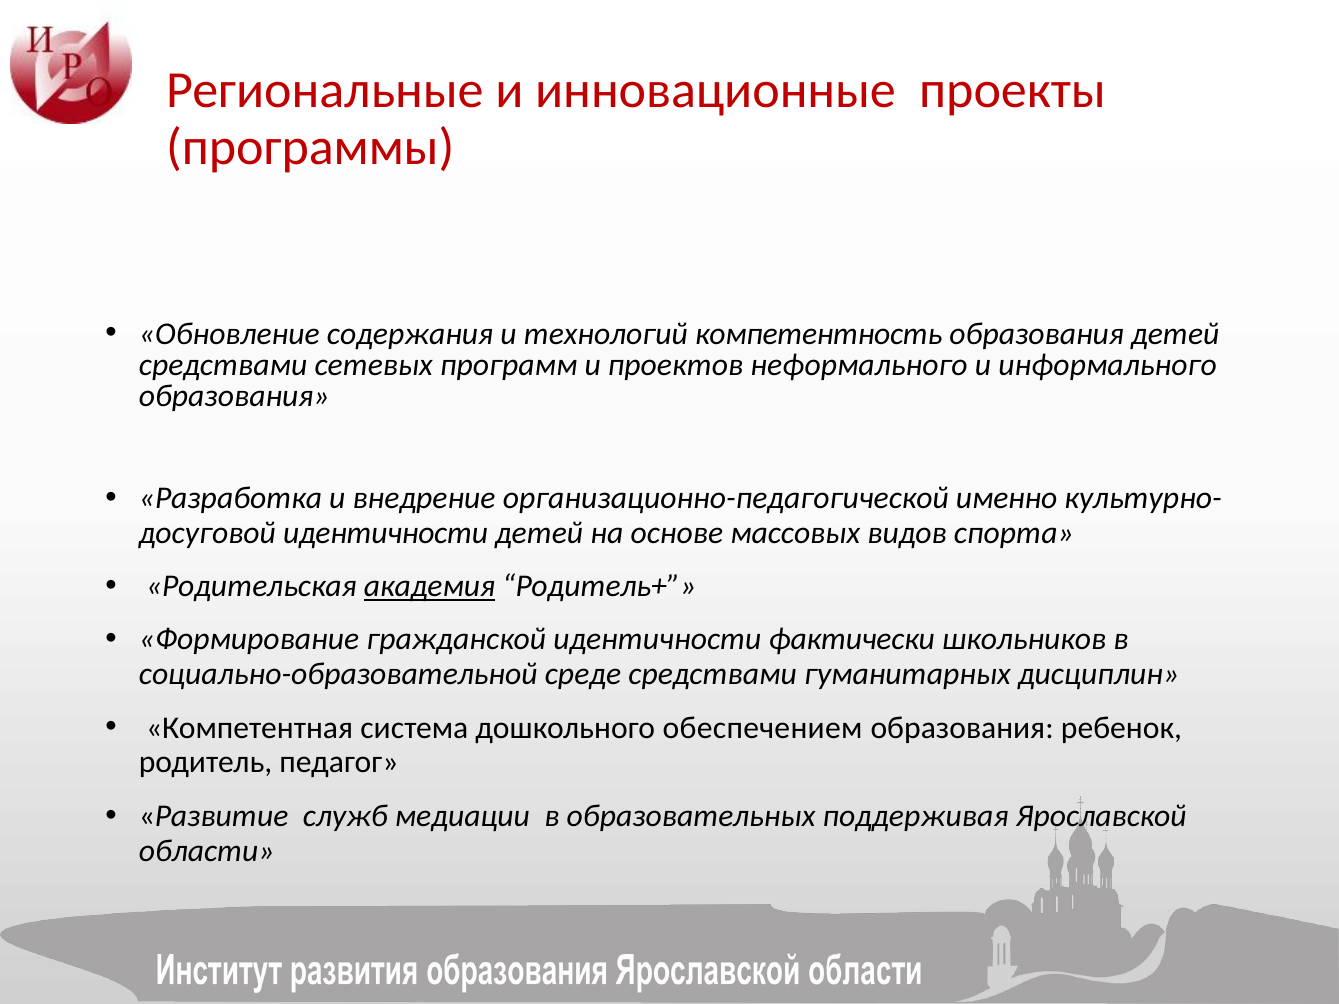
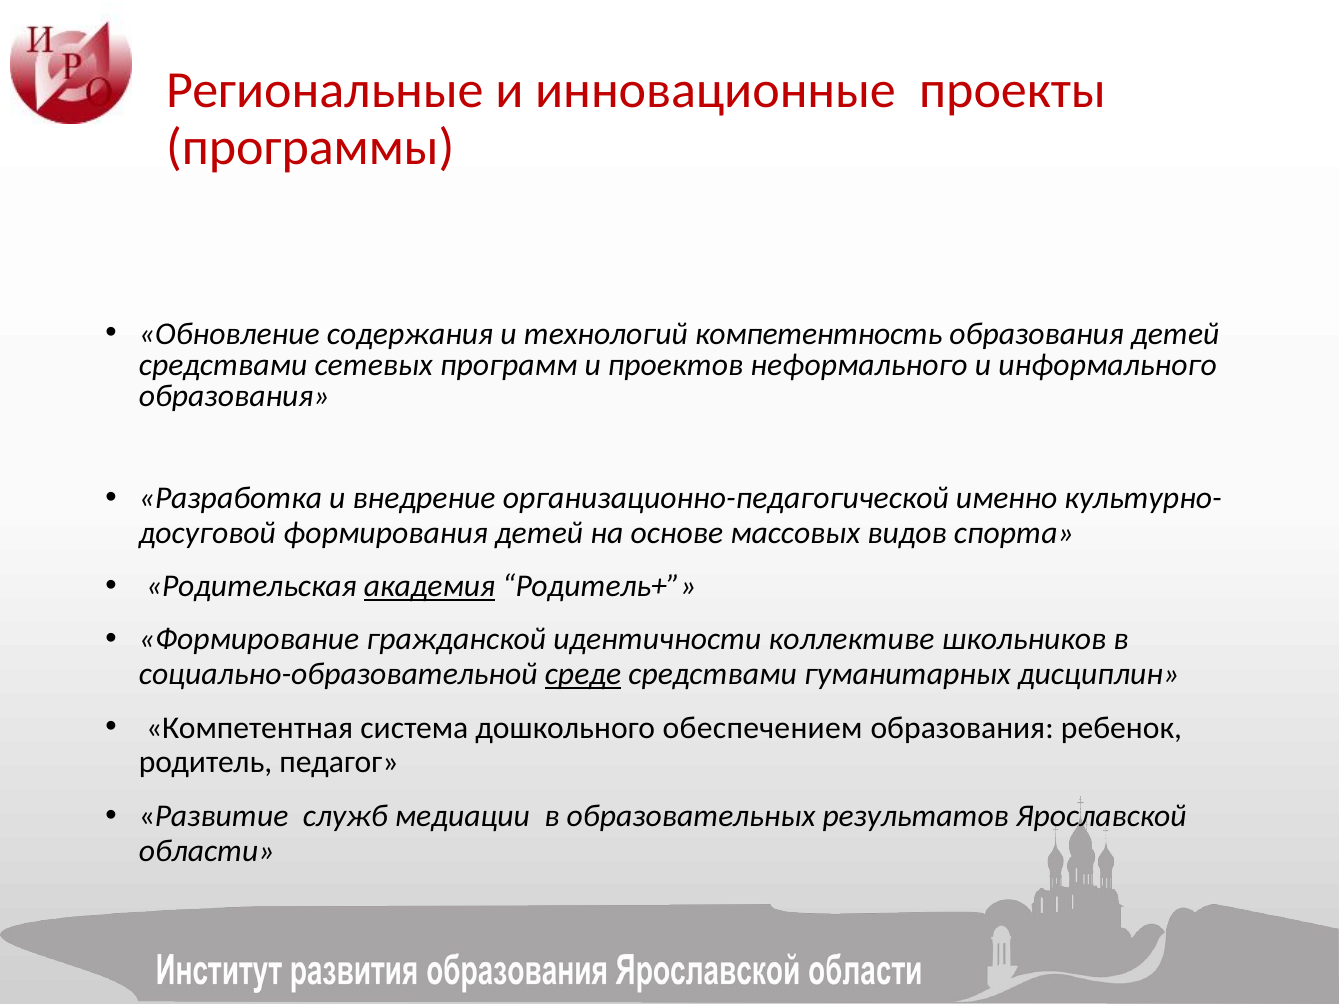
идентичности: идентичности -> формирования (385, 533)
фактически: фактически -> коллективе (852, 640)
среде underline: none -> present (583, 674)
поддерживая: поддерживая -> результатов (916, 816)
